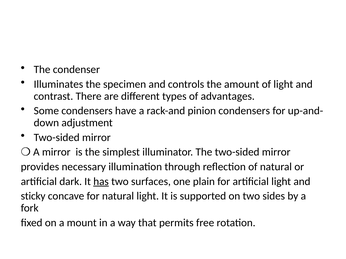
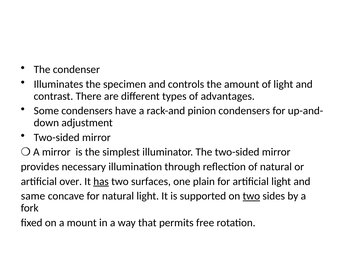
dark: dark -> over (71, 182)
sticky: sticky -> same (33, 196)
two underline: none -> present (251, 196)
